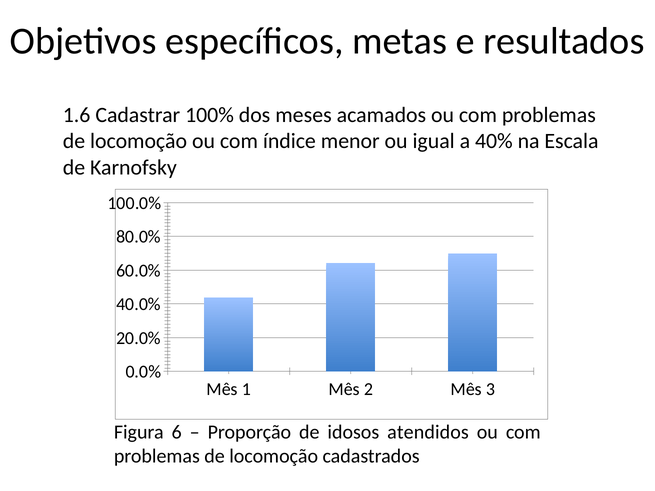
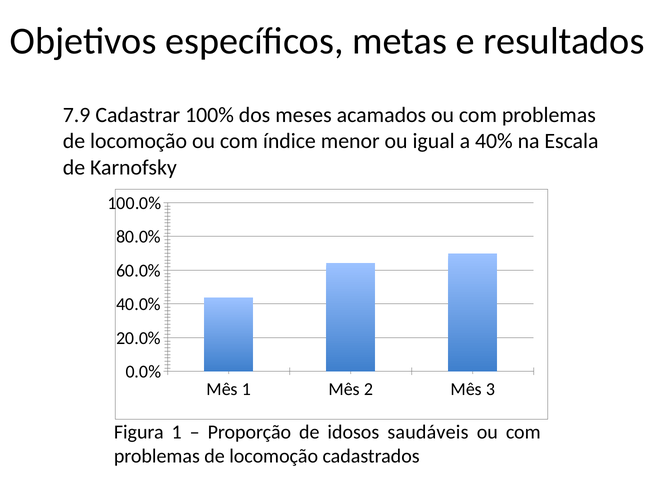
1.6: 1.6 -> 7.9 (77, 115)
Figura 6: 6 -> 1 (177, 432)
atendidos: atendidos -> saudáveis (428, 432)
